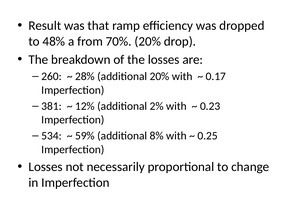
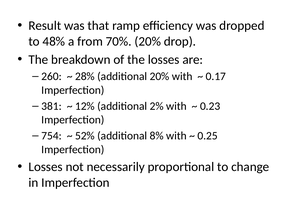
534: 534 -> 754 (52, 136)
59%: 59% -> 52% (85, 136)
